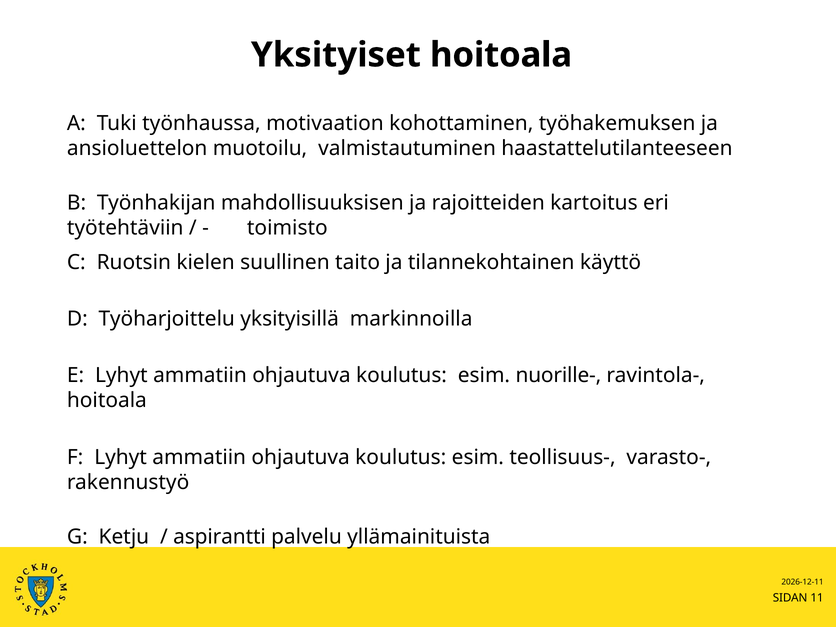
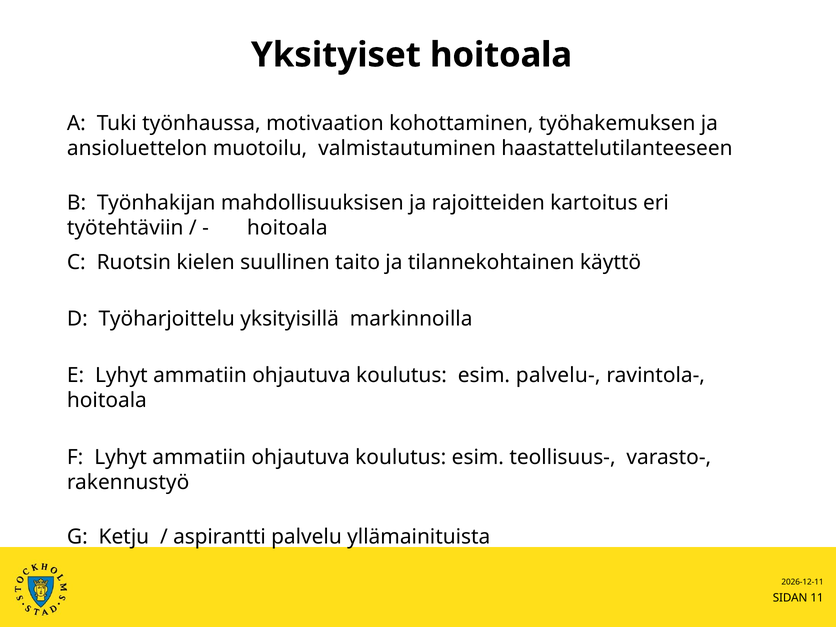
toimisto: toimisto -> hoitoala (287, 228)
nuorille-: nuorille- -> palvelu- (558, 375)
